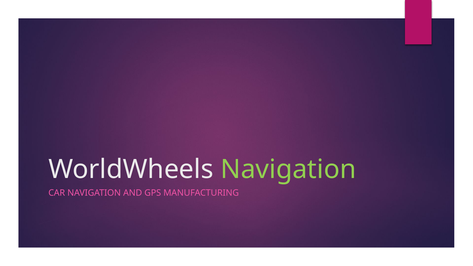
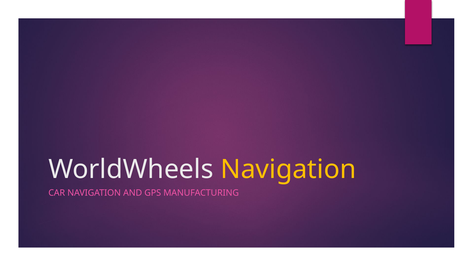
Navigation colour: light green -> yellow (288, 169)
